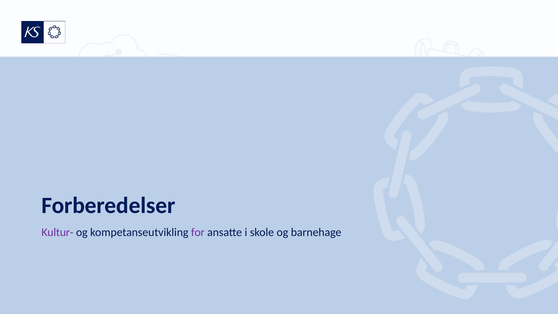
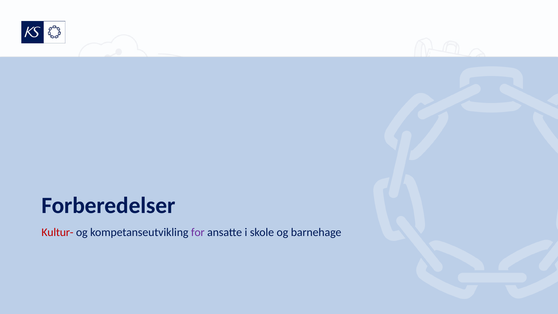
Kultur- colour: purple -> red (57, 232)
